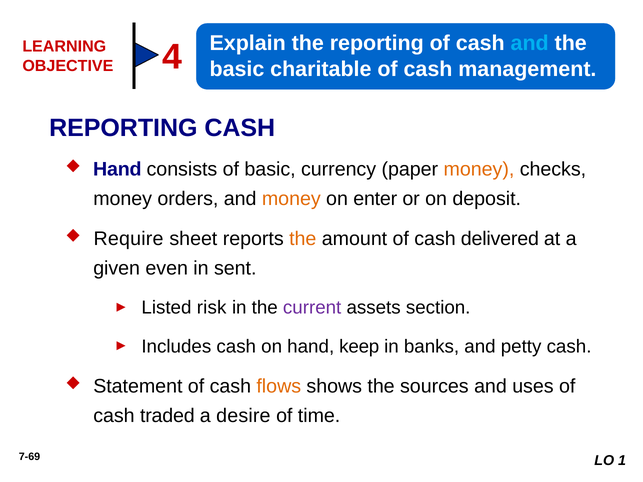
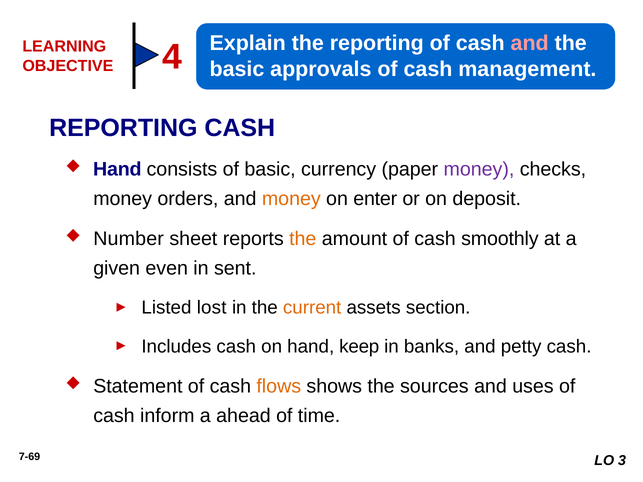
and colour: light blue -> pink (530, 43)
charitable: charitable -> approvals (321, 69)
money colour: orange -> purple (479, 170)
Require: Require -> Number (129, 239)
delivered: delivered -> smoothly (500, 239)
risk: risk -> lost (212, 308)
current colour: purple -> orange (312, 308)
traded: traded -> inform (167, 416)
desire: desire -> ahead (243, 416)
1: 1 -> 3 (622, 461)
